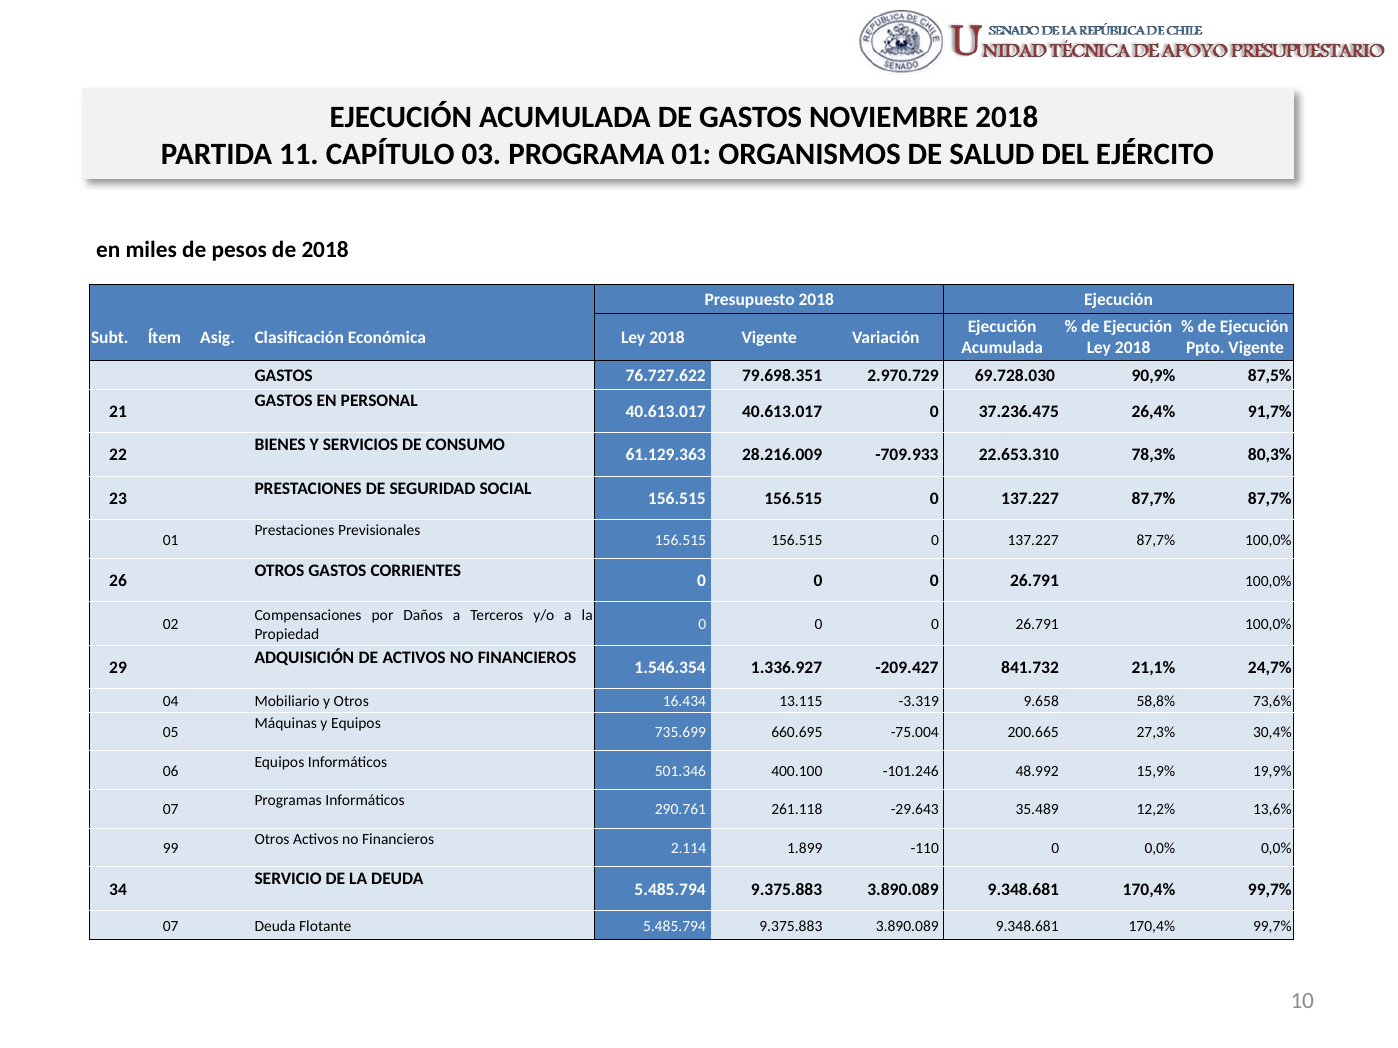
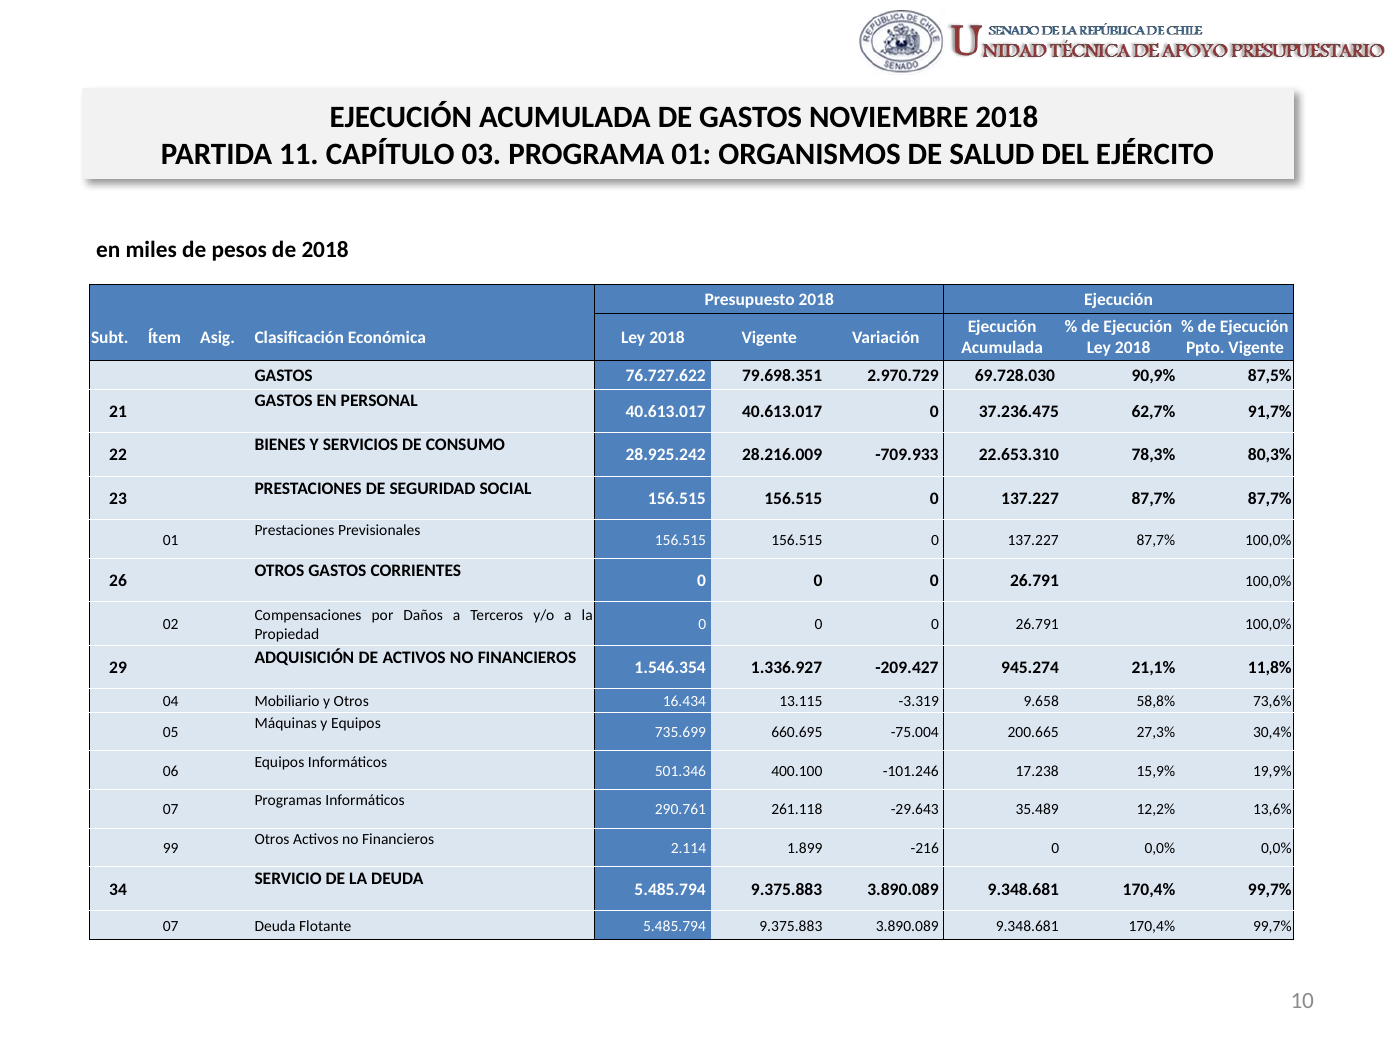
26,4%: 26,4% -> 62,7% (1153, 412)
61.129.363: 61.129.363 -> 28.925.242 (666, 455)
841.732: 841.732 -> 945.274 (1030, 668)
24,7%: 24,7% -> 11,8% (1270, 668)
48.992: 48.992 -> 17.238 (1037, 772)
-110: -110 -> -216 (925, 849)
